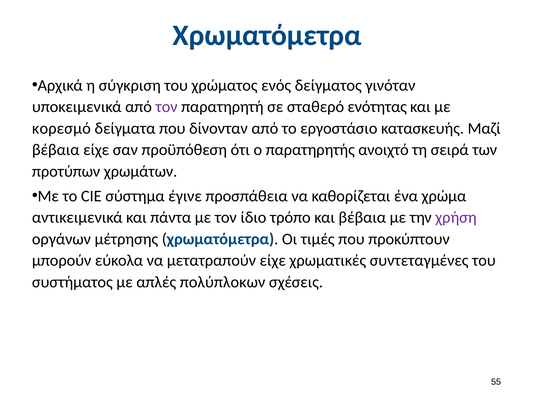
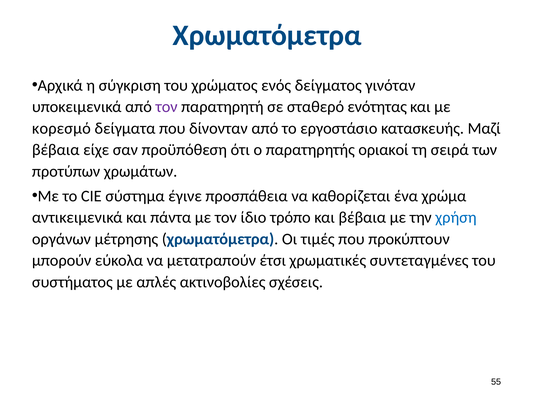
ανοιχτό: ανοιχτό -> οριακοί (383, 150)
χρήση colour: purple -> blue (456, 217)
μετατραπούν είχε: είχε -> έτσι (273, 260)
πολύπλοκων: πολύπλοκων -> ακτινοβολίες (223, 282)
